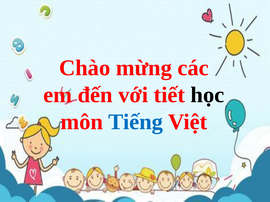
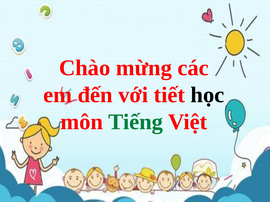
Tiếng colour: blue -> green (136, 122)
